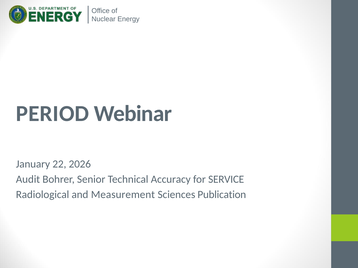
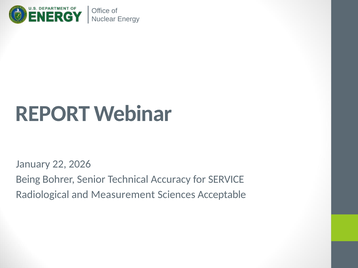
PERIOD: PERIOD -> REPORT (53, 114)
Audit: Audit -> Being (28, 180)
Publication: Publication -> Acceptable (222, 195)
